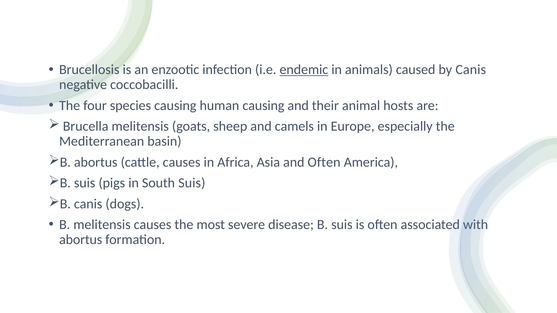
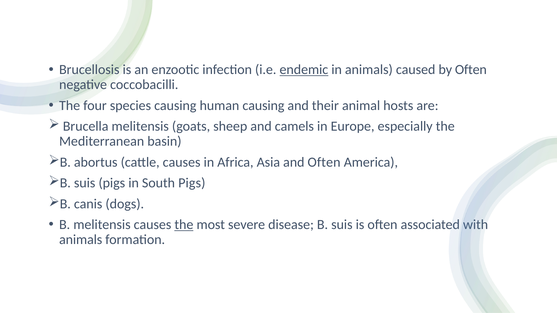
by Canis: Canis -> Often (471, 70)
South Suis: Suis -> Pigs (192, 183)
the underline: none -> present (184, 225)
abortus: abortus -> animals (81, 240)
